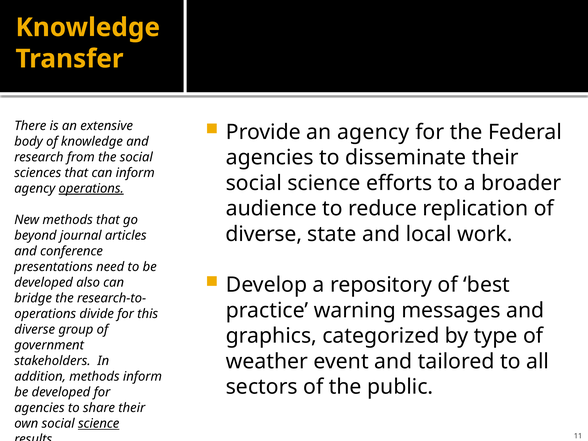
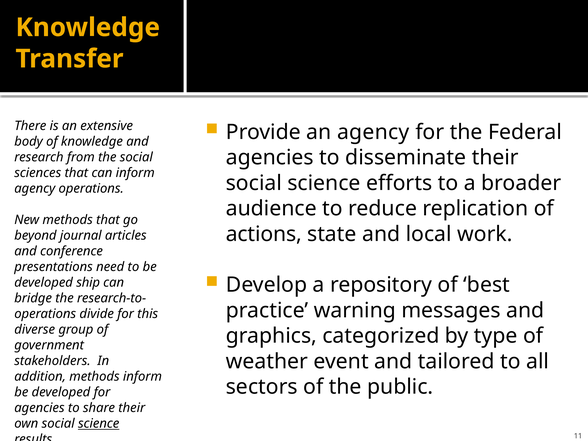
operations underline: present -> none (91, 189)
diverse: diverse -> actions (264, 234)
also: also -> ship (88, 283)
